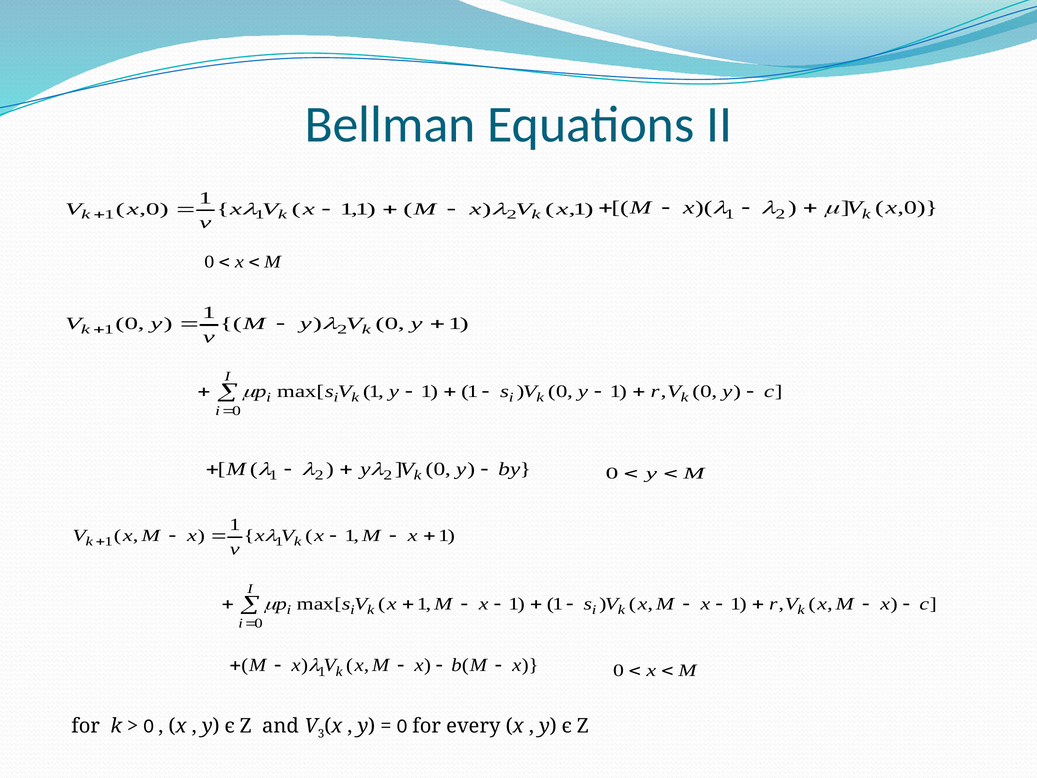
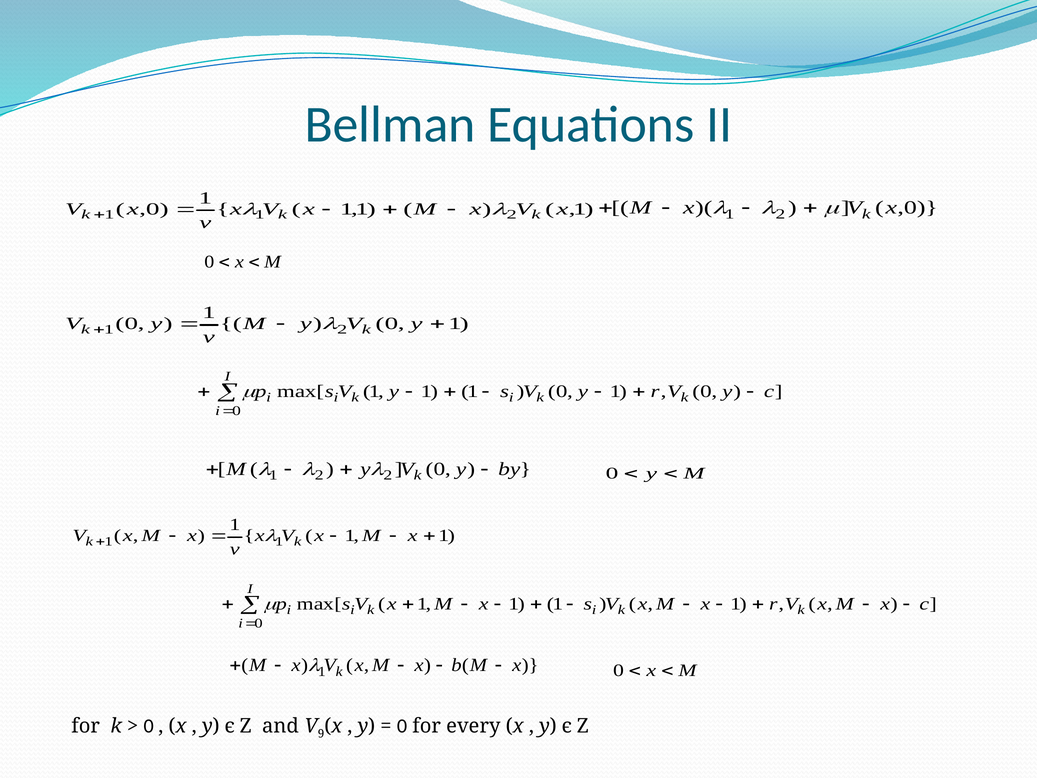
3: 3 -> 9 (321, 734)
